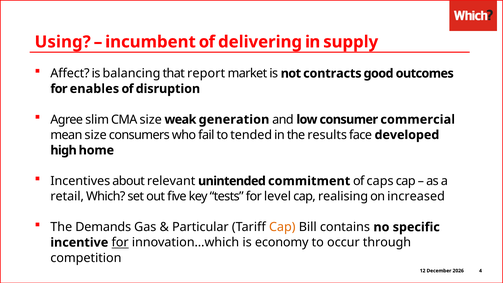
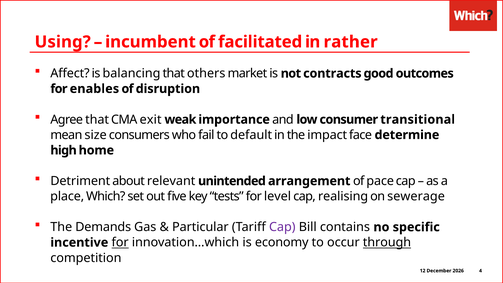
delivering: delivering -> facilitated (260, 42)
supply: supply -> rather (351, 42)
report: report -> others (206, 73)
Agree slim: slim -> that (97, 120)
CMA size: size -> exit (151, 120)
generation: generation -> importance (234, 120)
commercial: commercial -> transitional (418, 120)
tended: tended -> default (251, 135)
results: results -> impact (327, 135)
developed: developed -> determine (407, 135)
Incentives: Incentives -> Detriment (80, 181)
commitment: commitment -> arrangement (309, 181)
caps: caps -> pace (380, 181)
retail: retail -> place (67, 196)
increased: increased -> sewerage (416, 196)
Cap colour: orange -> purple (282, 227)
through underline: none -> present (387, 242)
